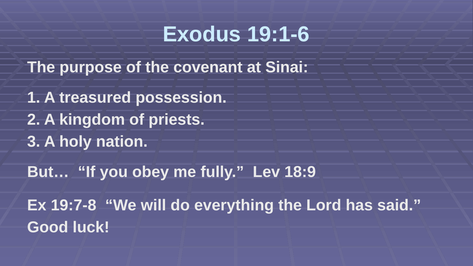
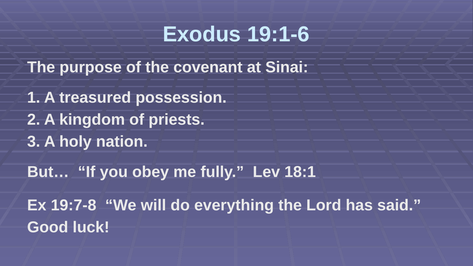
18:9: 18:9 -> 18:1 (300, 172)
